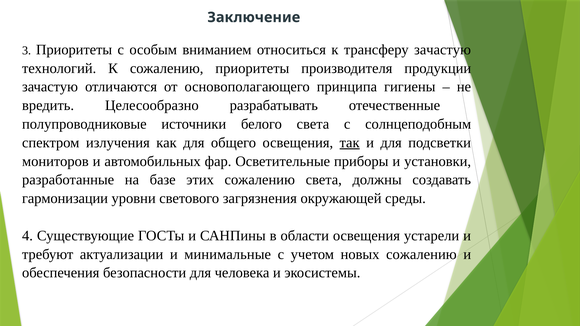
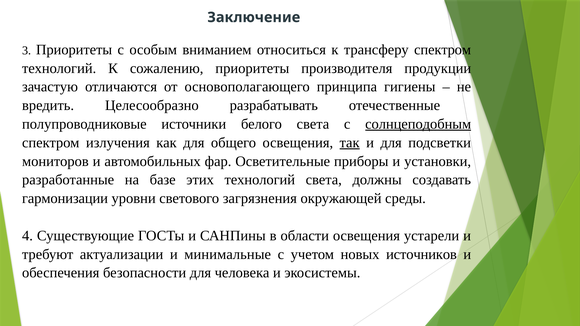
трансферу зачастую: зачастую -> спектром (443, 50)
солнцеподобным underline: none -> present (418, 124)
этих сожалению: сожалению -> технологий (260, 180)
новых сожалению: сожалению -> источников (421, 254)
